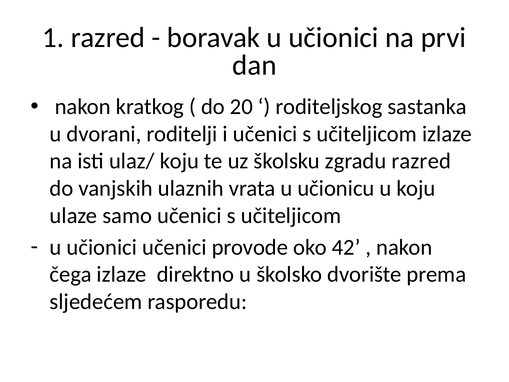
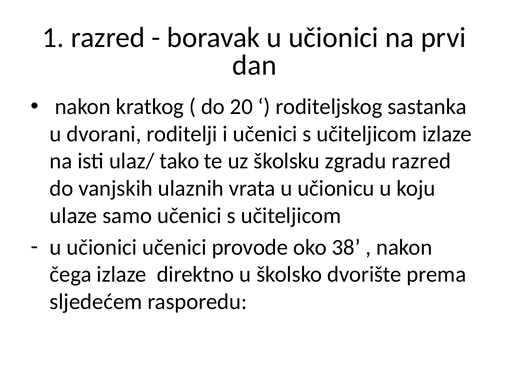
ulaz/ koju: koju -> tako (179, 161)
42: 42 -> 38 (346, 247)
